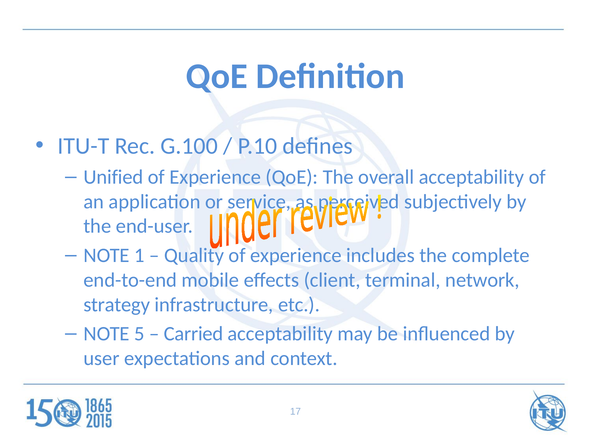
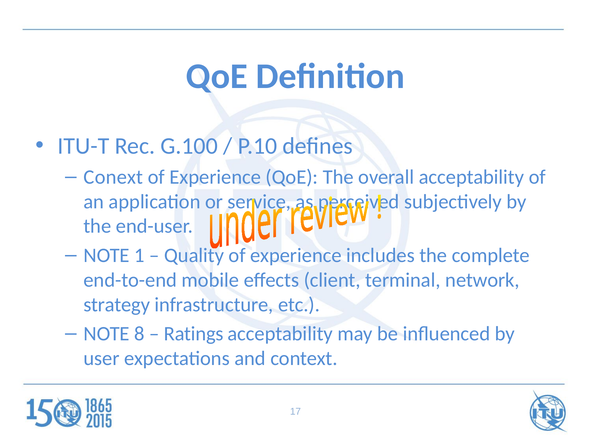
Unified: Unified -> Conext (113, 177)
5: 5 -> 8 (139, 334)
Carried: Carried -> Ratings (194, 334)
